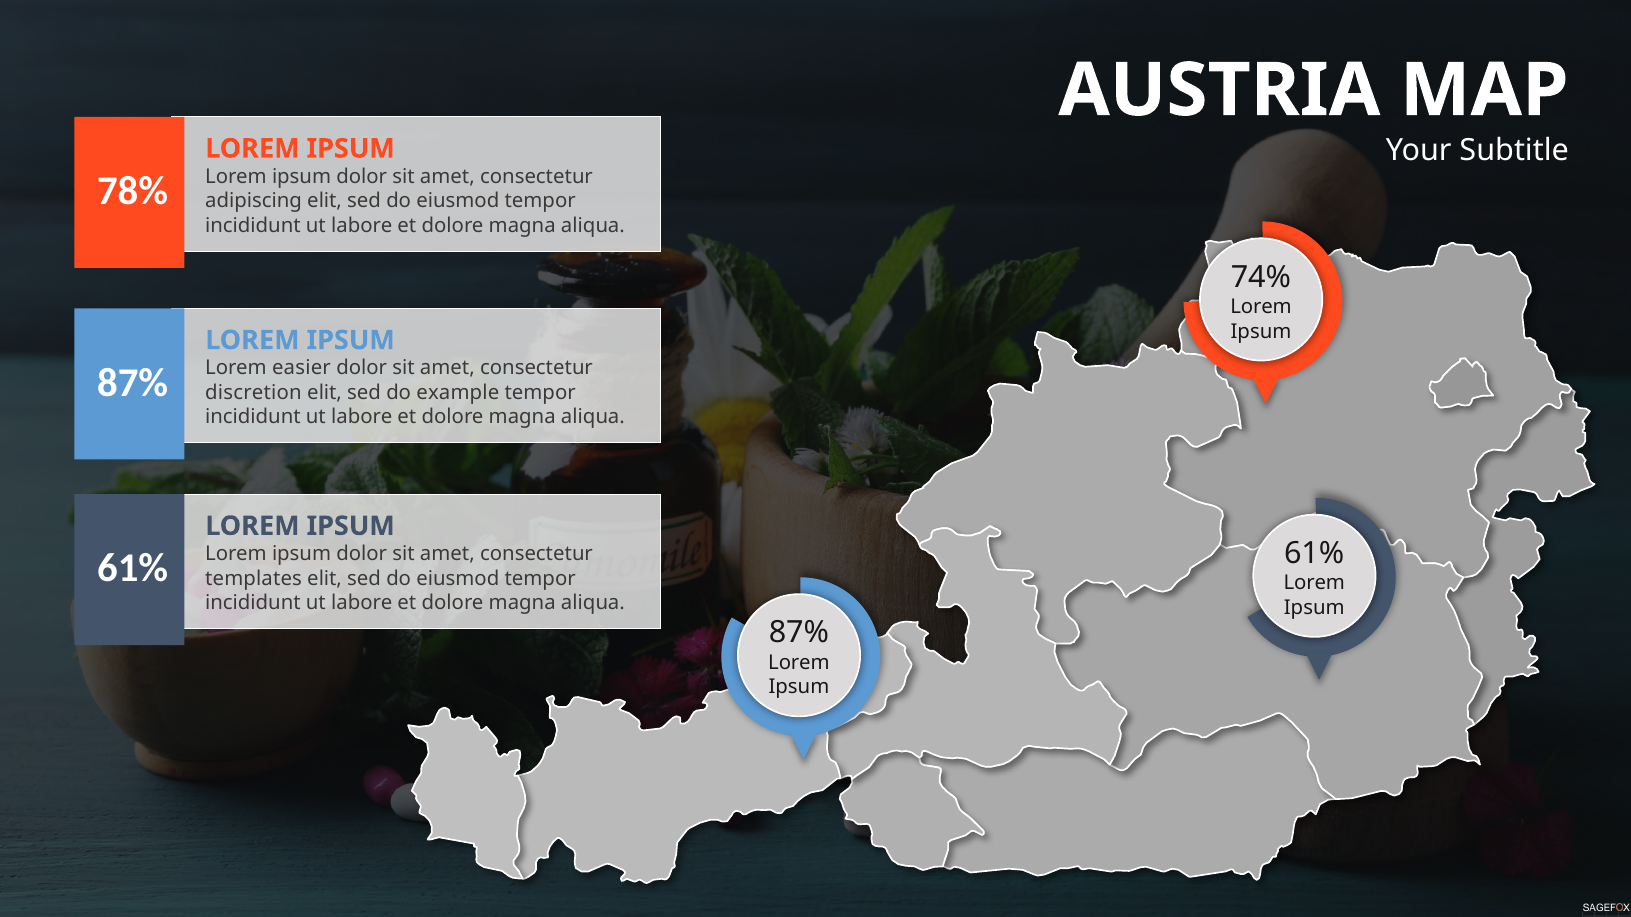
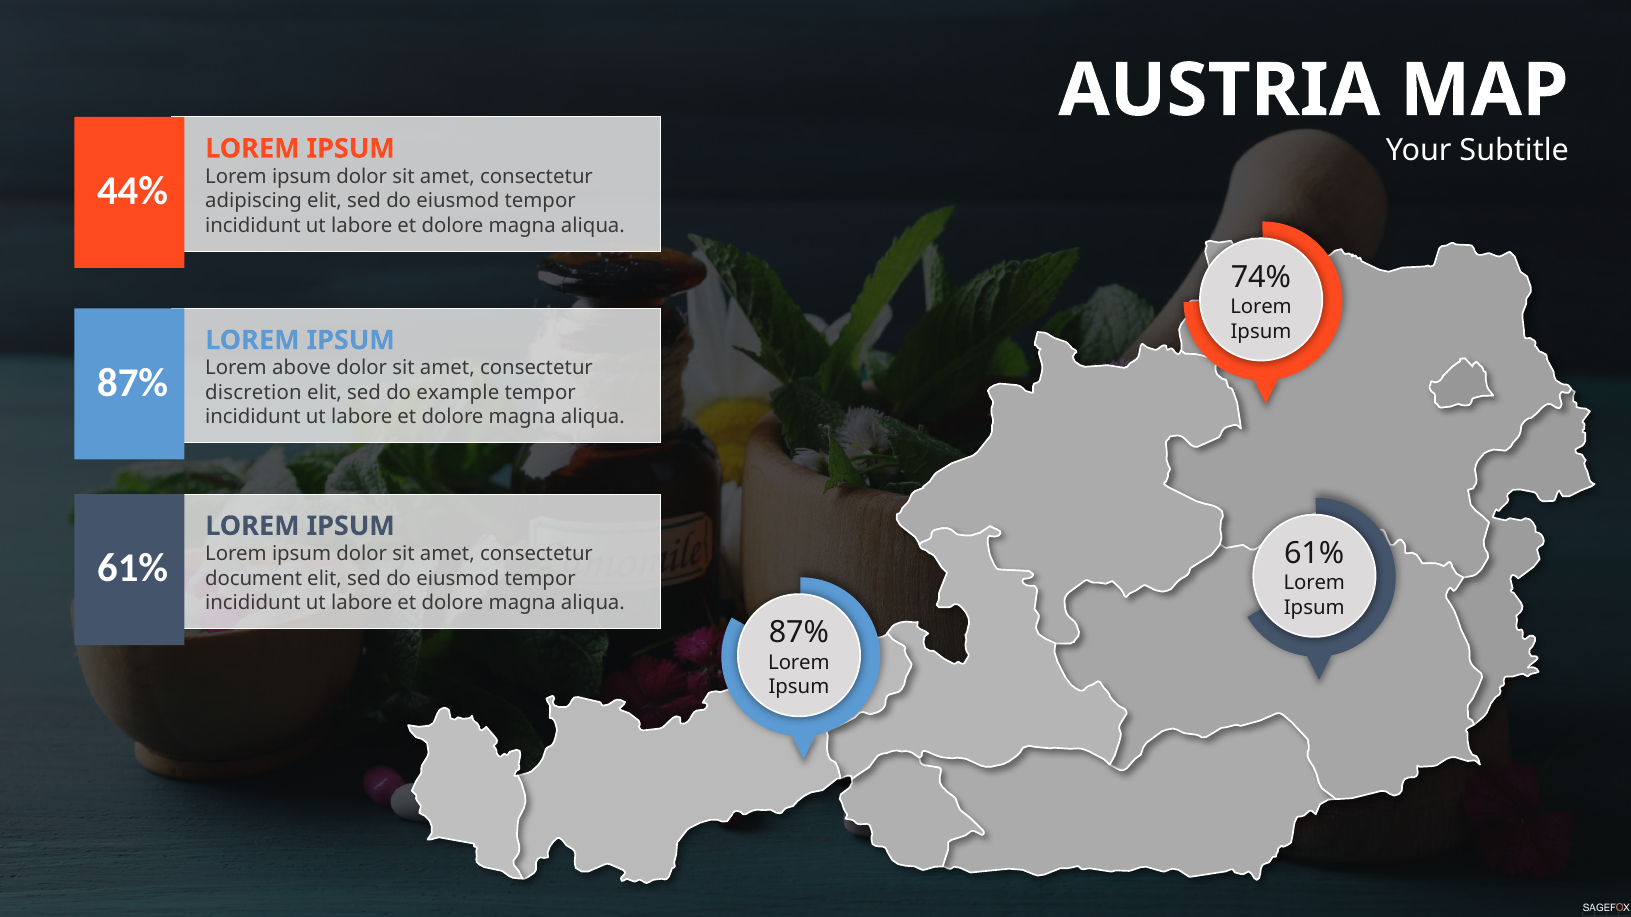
78%: 78% -> 44% (133, 191)
easier: easier -> above (301, 368)
templates: templates -> document (254, 579)
